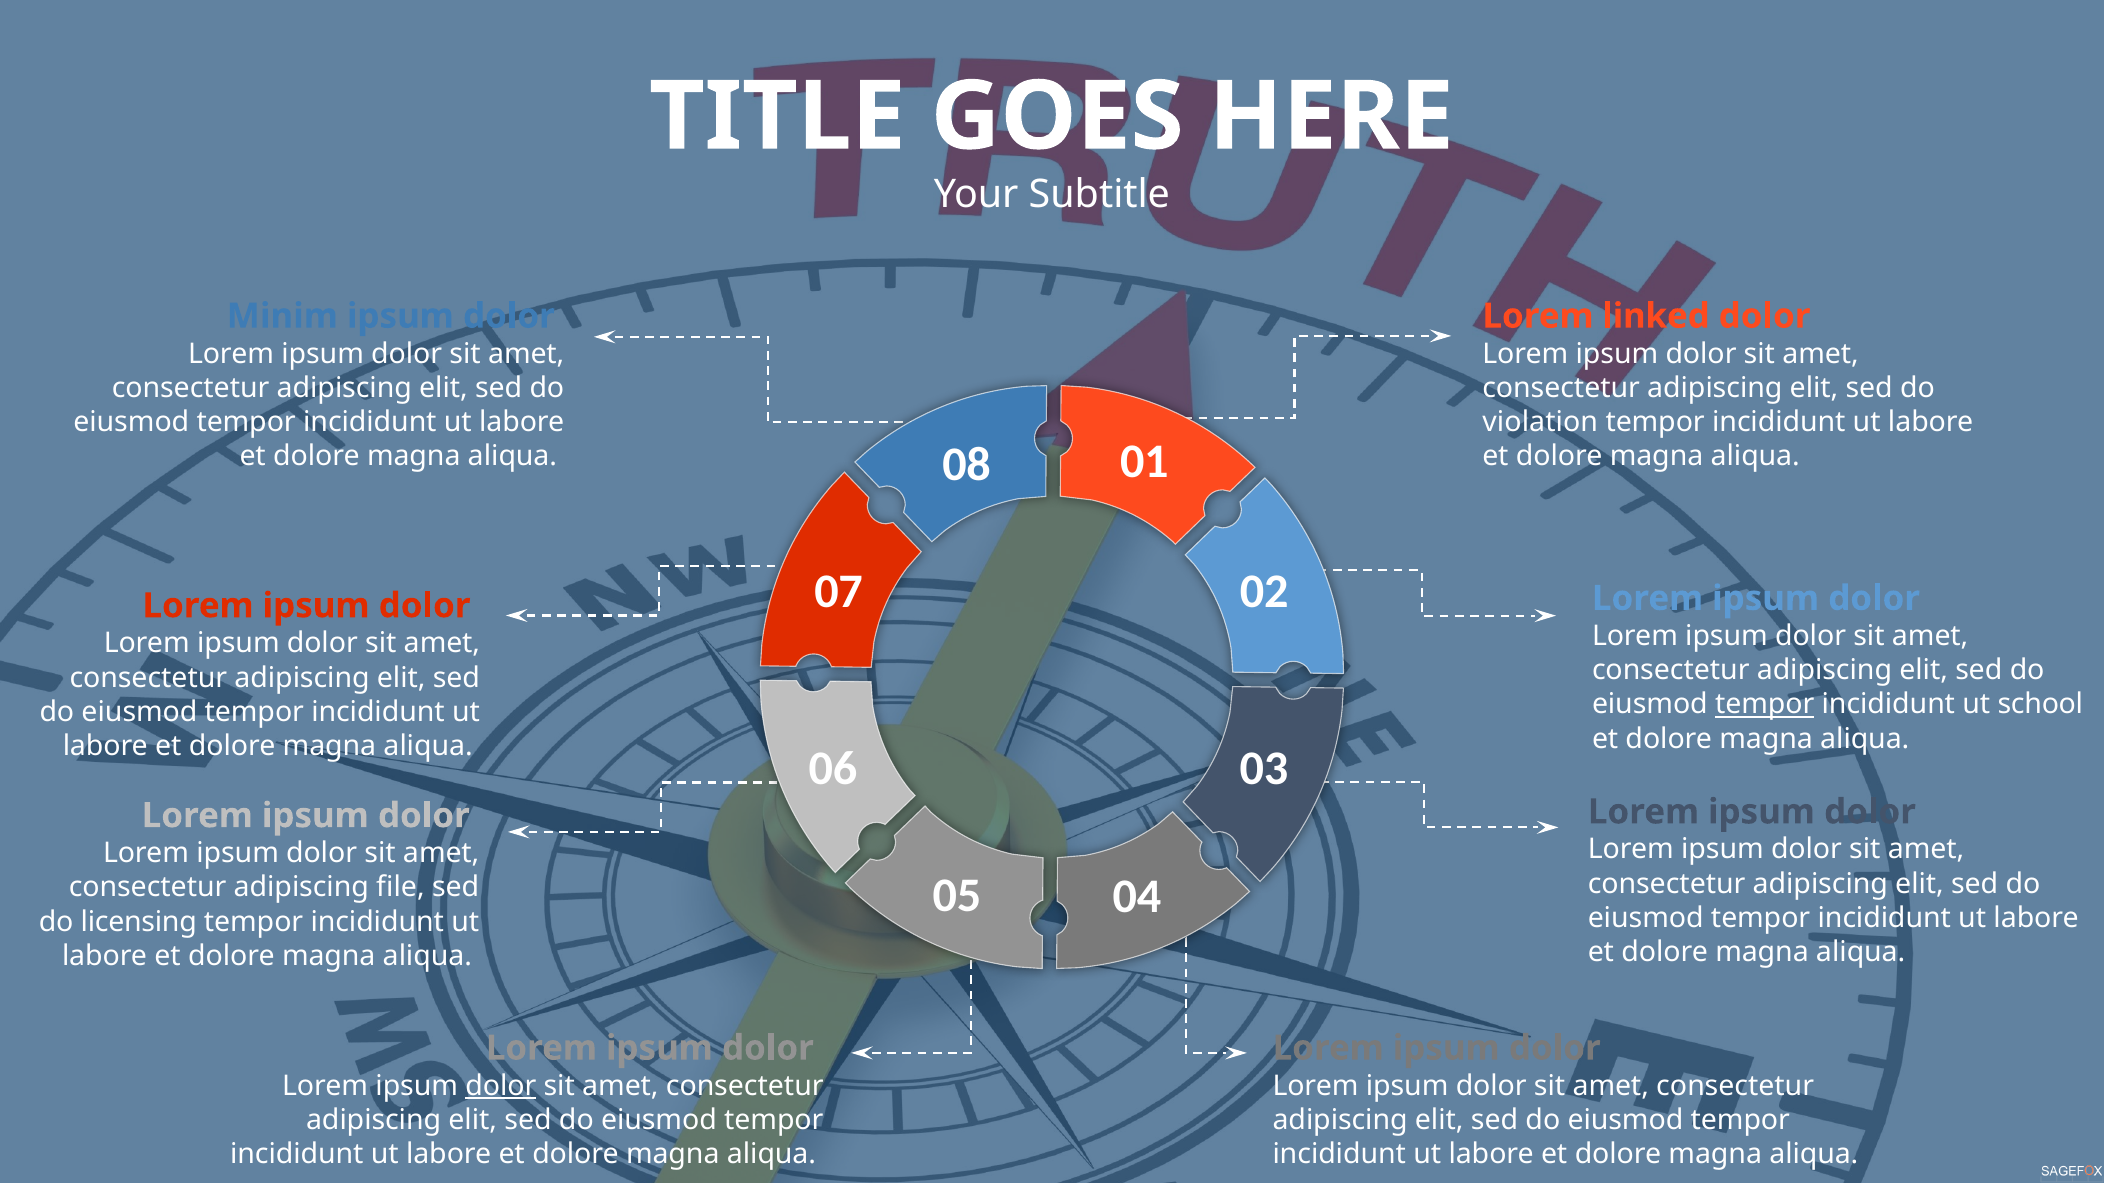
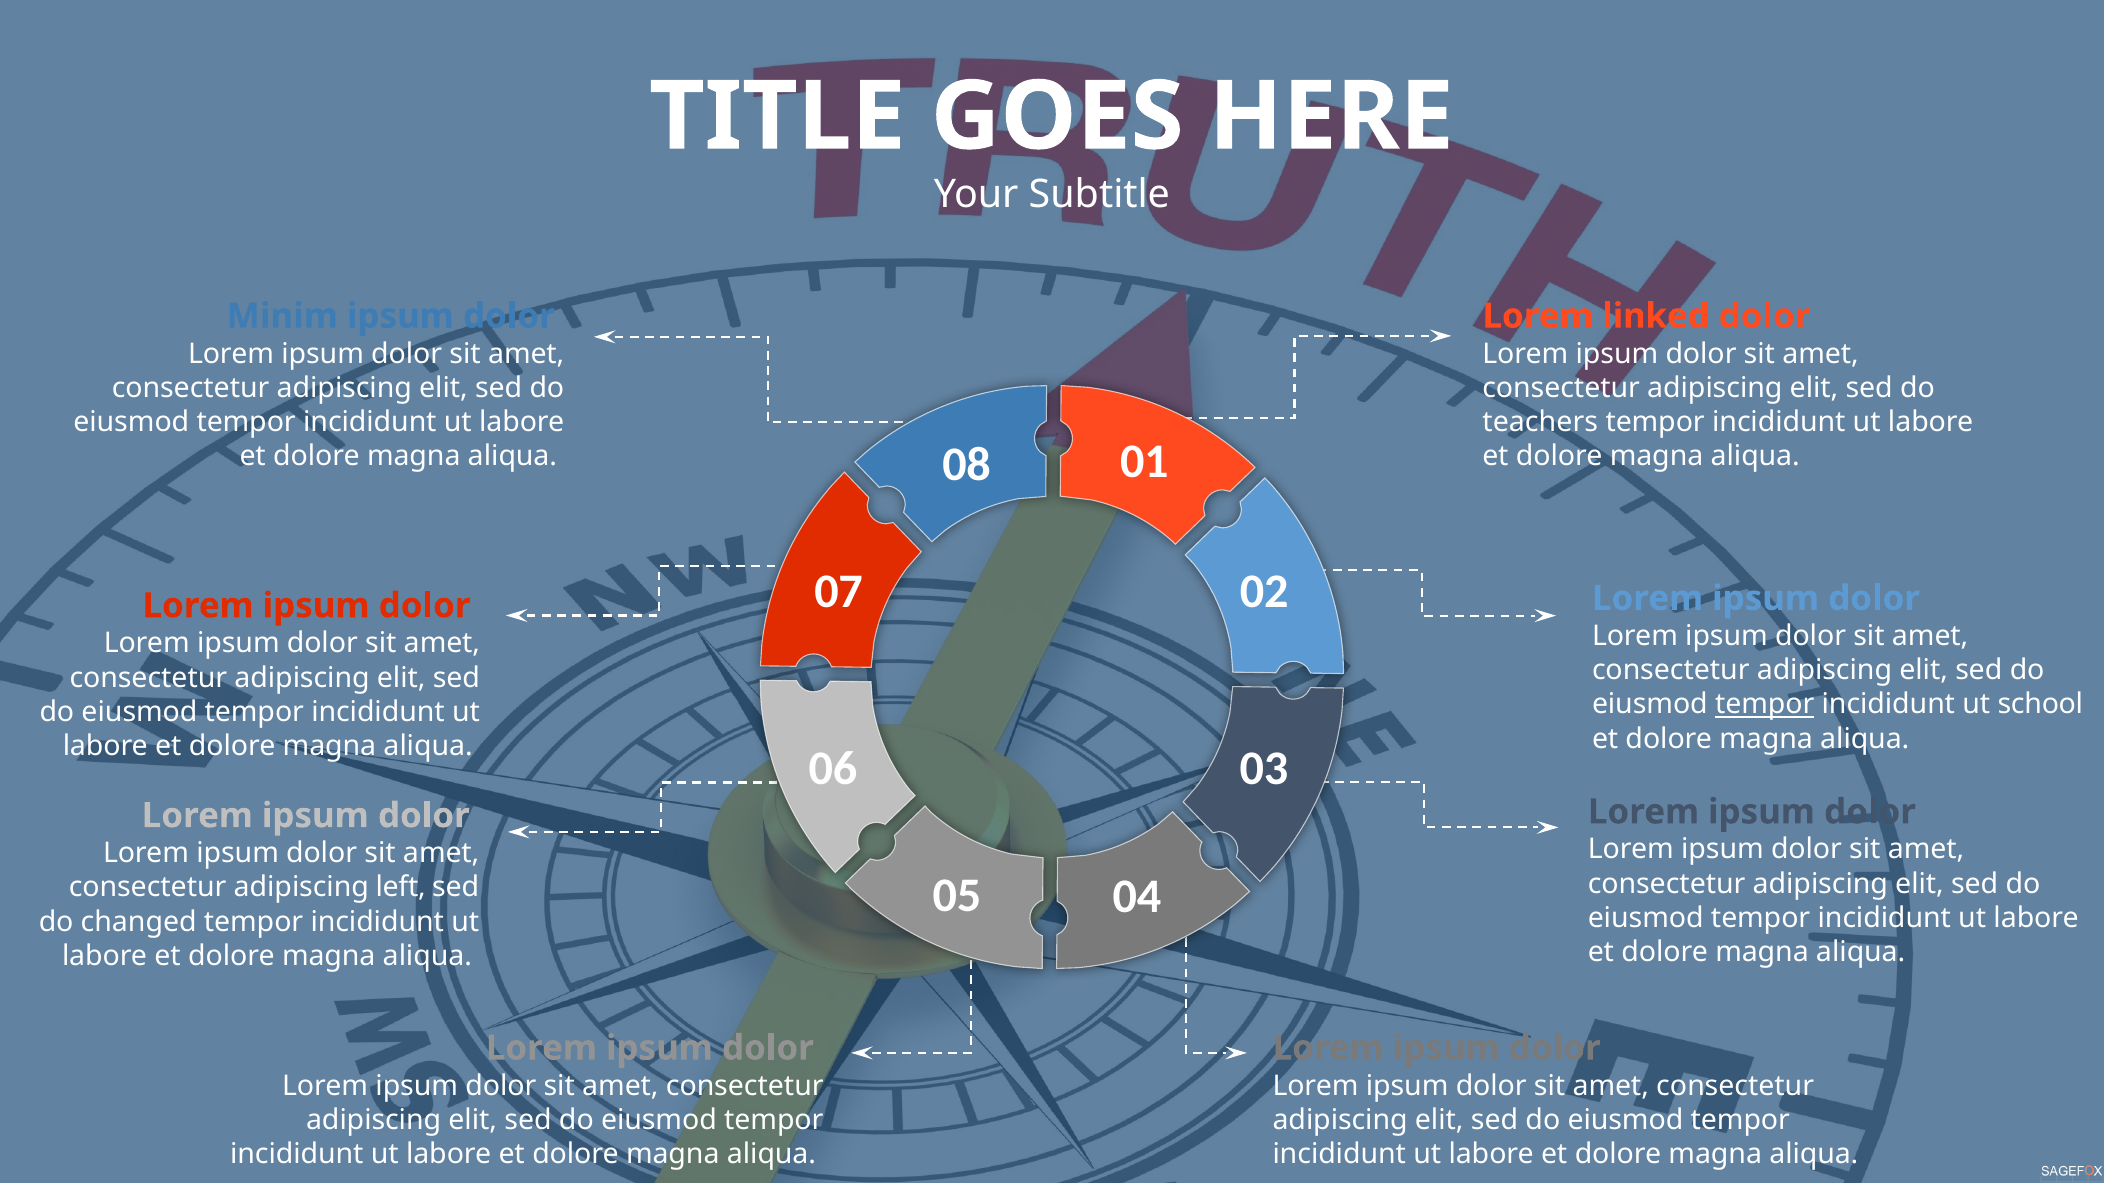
violation: violation -> teachers (1540, 422)
file: file -> left (401, 888)
licensing: licensing -> changed (139, 922)
dolor underline: present -> none (501, 1086)
